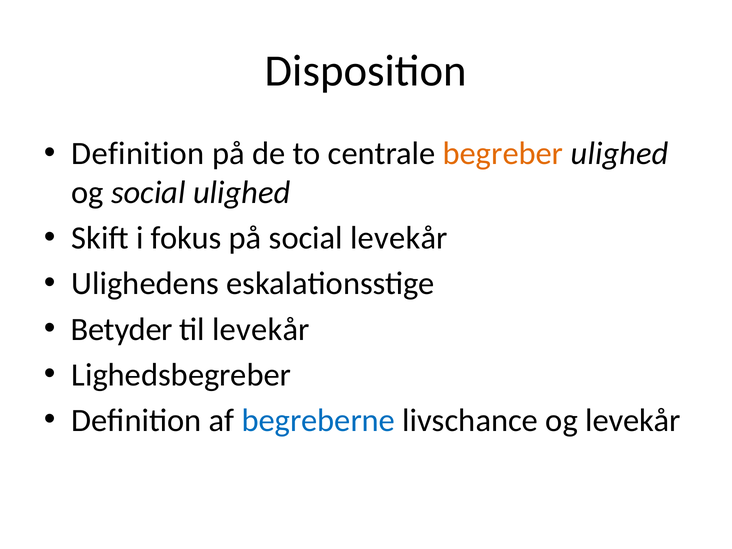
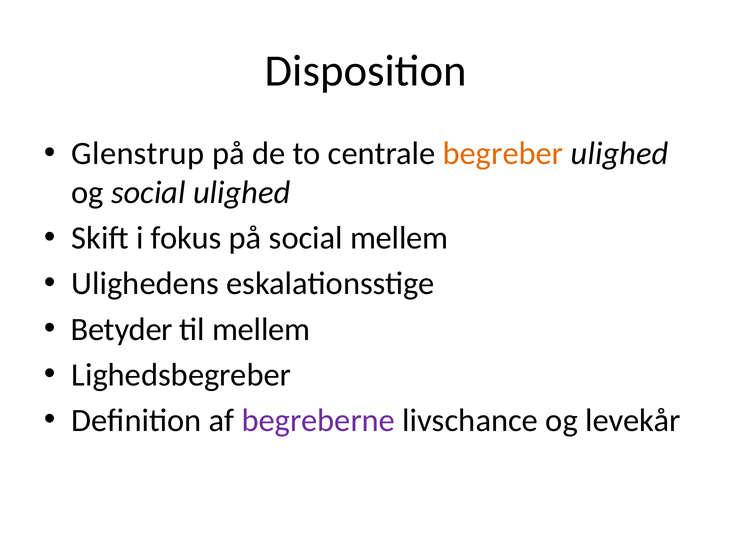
Definition: Definition -> Glenstrup (138, 154)
social levekår: levekår -> mellem (399, 238)
til levekår: levekår -> mellem (261, 329)
begreberne colour: blue -> purple (318, 420)
